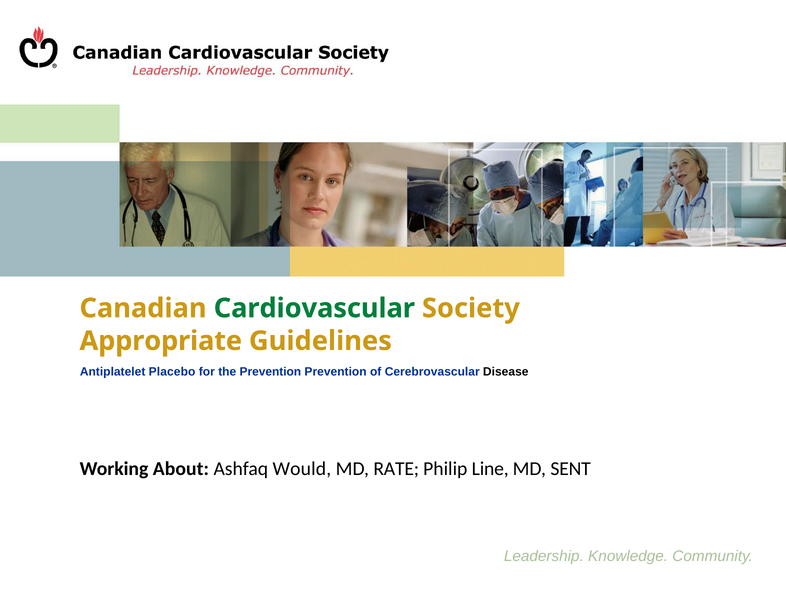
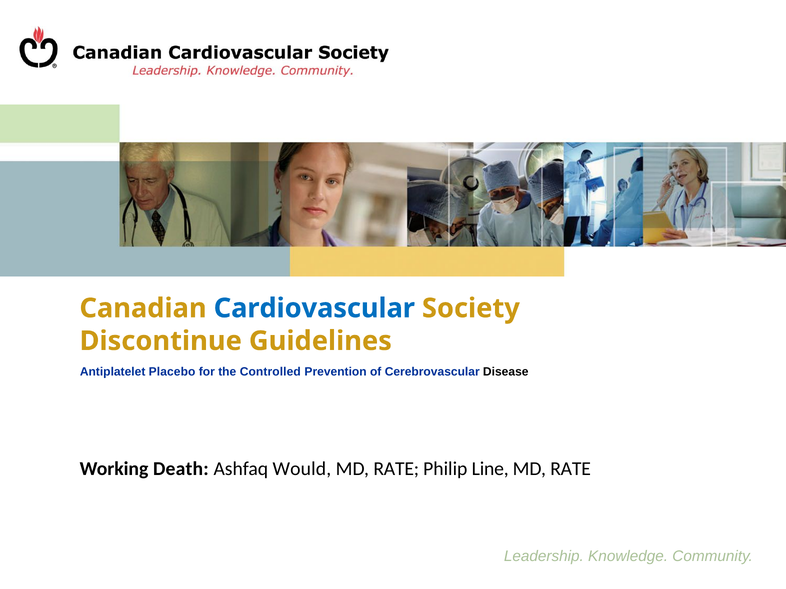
Cardiovascular colour: green -> blue (314, 309)
Appropriate: Appropriate -> Discontinue (161, 341)
the Prevention: Prevention -> Controlled (270, 372)
About: About -> Death (181, 469)
SENT: SENT -> RATE (571, 469)
